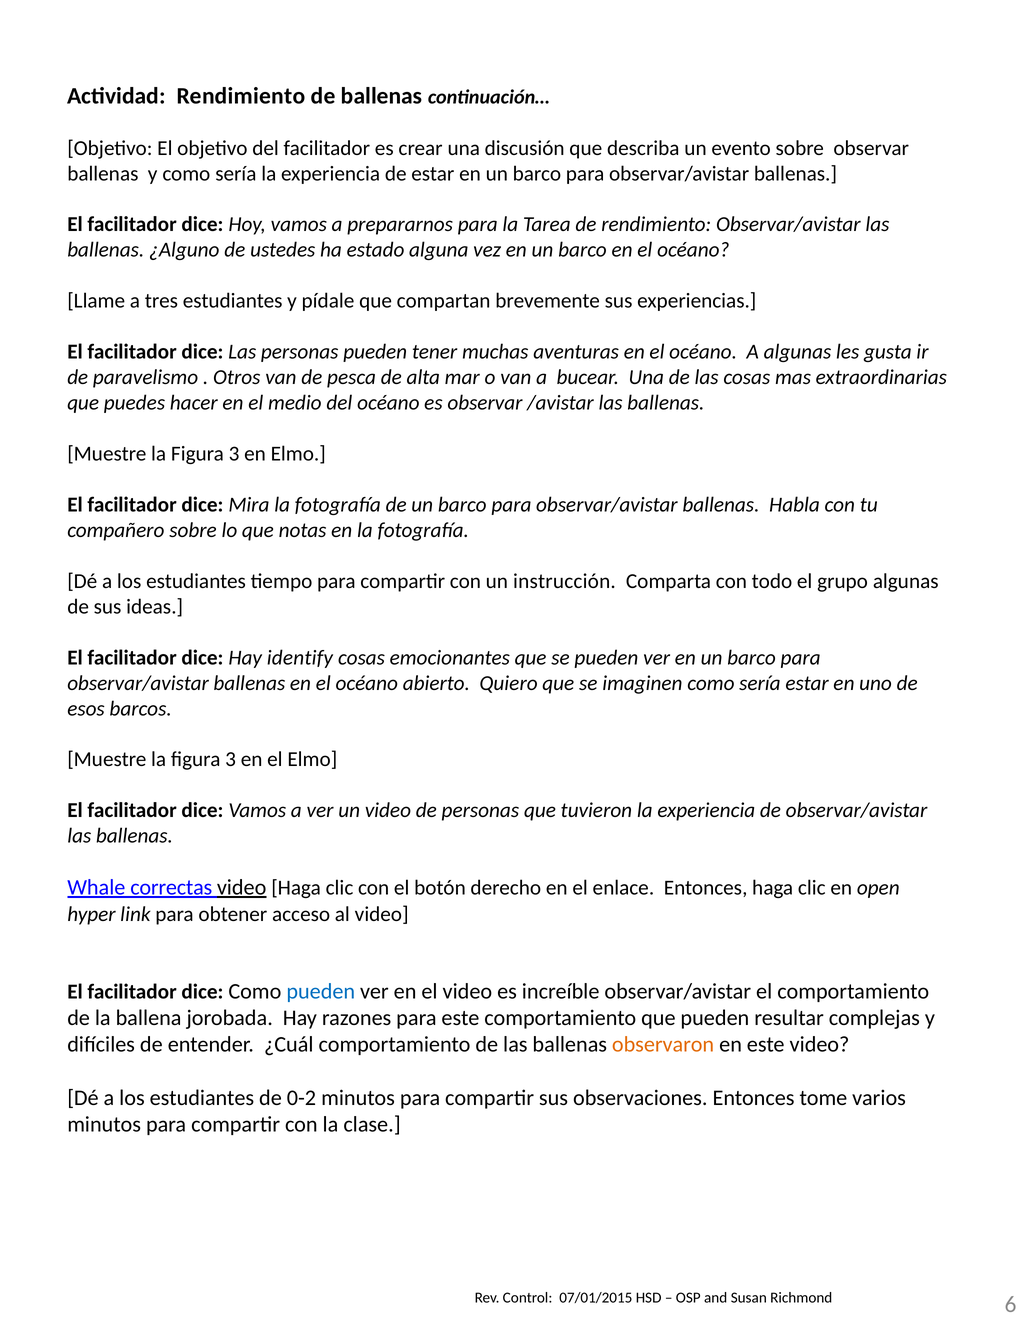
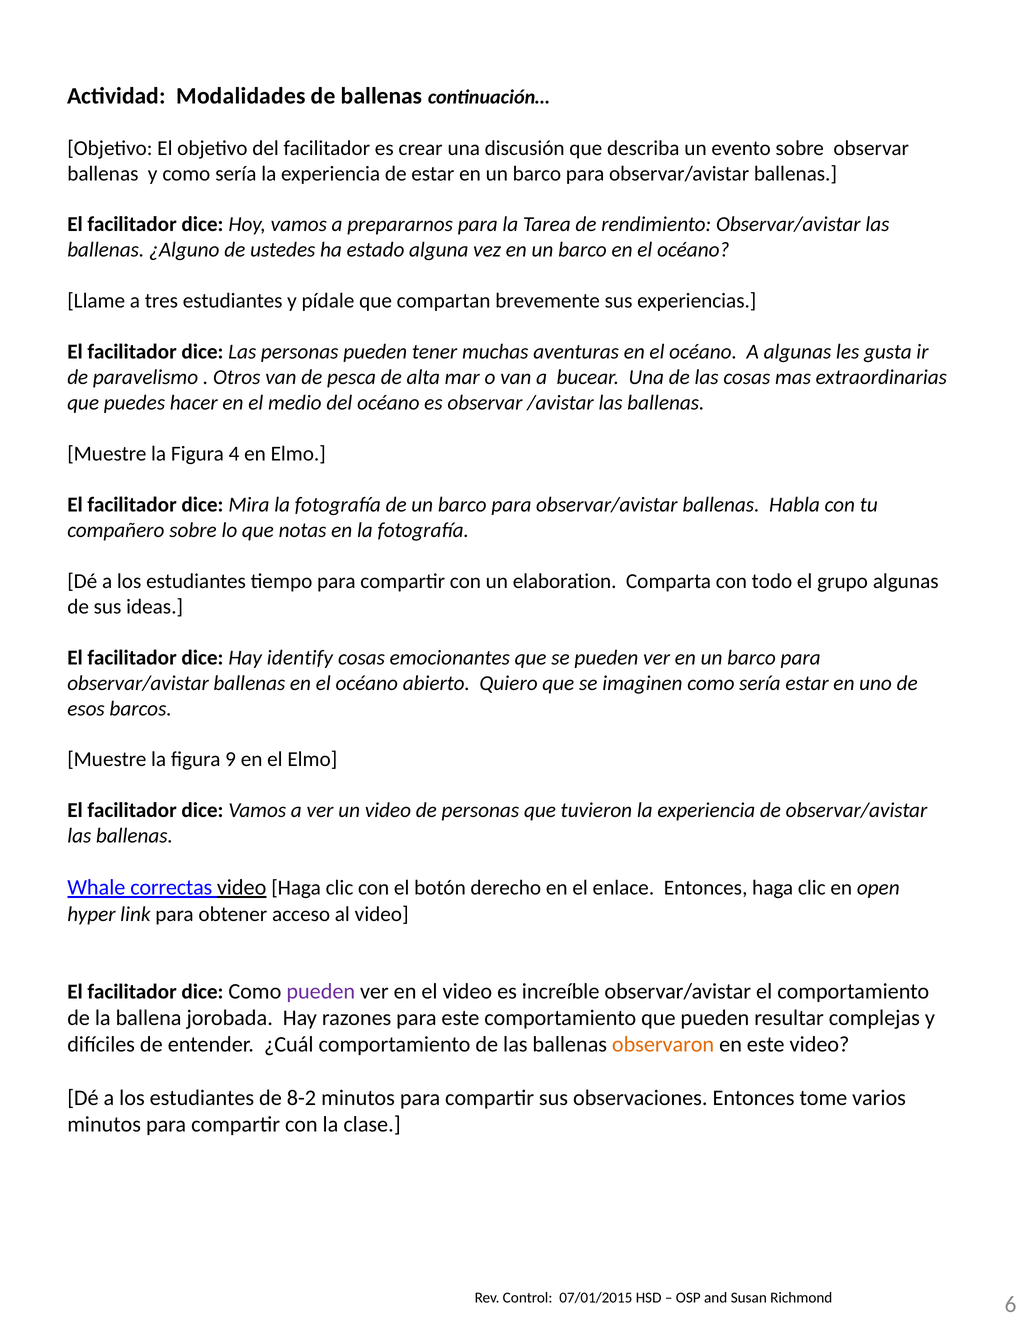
Actividad Rendimiento: Rendimiento -> Modalidades (241, 96)
3: 3 -> 4 (234, 454)
instrucción: instrucción -> elaboration (565, 581)
3: 3 -> 9 (231, 759)
pueden colour: blue -> purple (321, 991)
0-2: 0-2 -> 8-2 (301, 1098)
